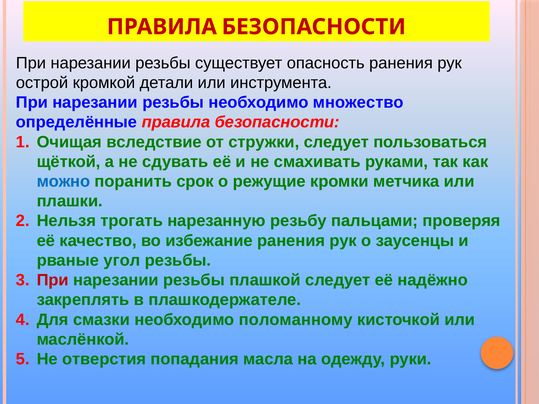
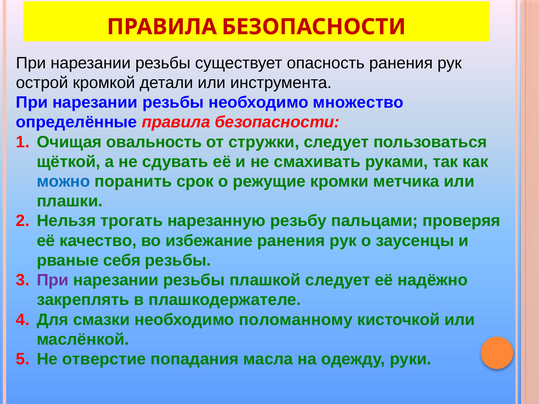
вследствие: вследствие -> овальность (154, 142)
угол: угол -> себя (122, 261)
При colour: red -> purple (53, 280)
отверстия: отверстия -> отверстие (104, 359)
